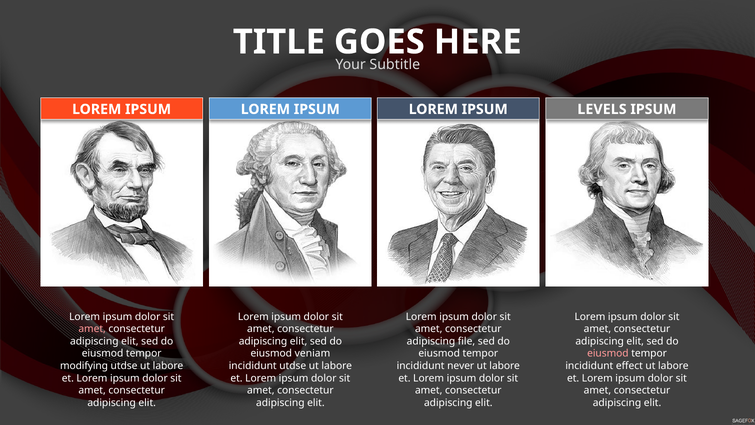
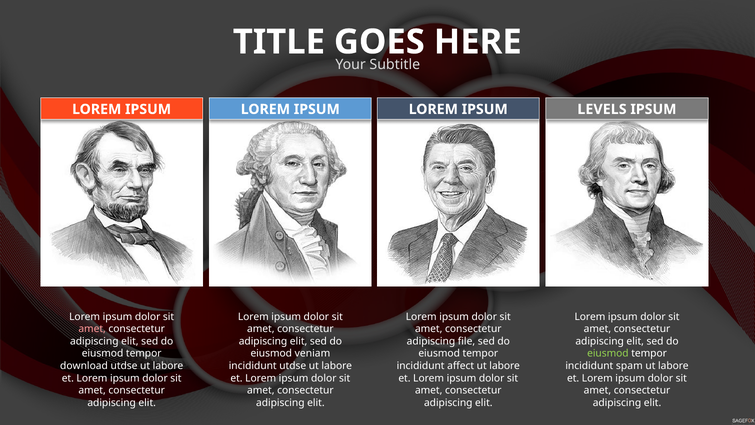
eiusmod colour: pink -> light green (608, 353)
modifying: modifying -> download (84, 366)
never: never -> affect (461, 366)
effect: effect -> spam (629, 366)
